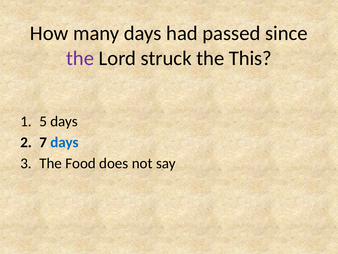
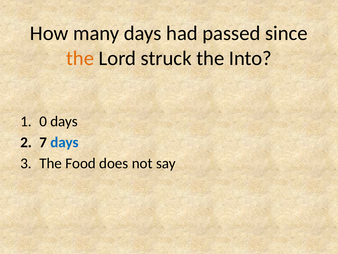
the colour: purple -> orange (80, 58)
This: This -> Into (250, 58)
5: 5 -> 0 (43, 121)
